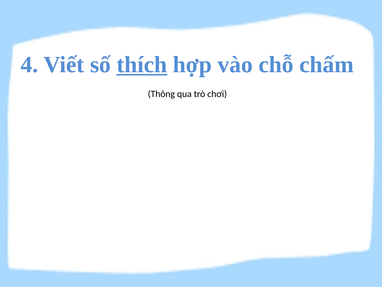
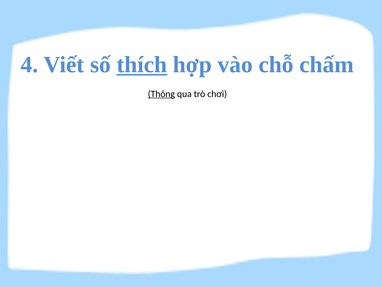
Thông underline: none -> present (161, 94)
